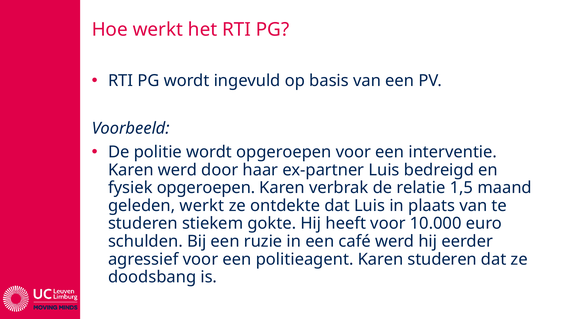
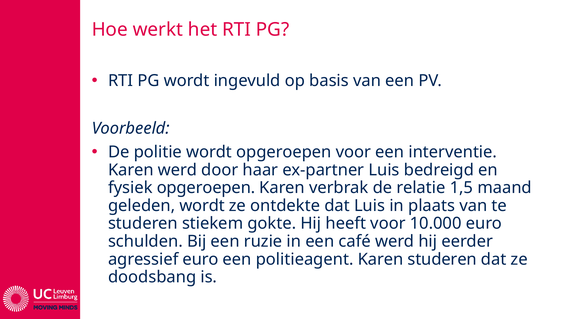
geleden werkt: werkt -> wordt (202, 206)
agressief voor: voor -> euro (201, 260)
